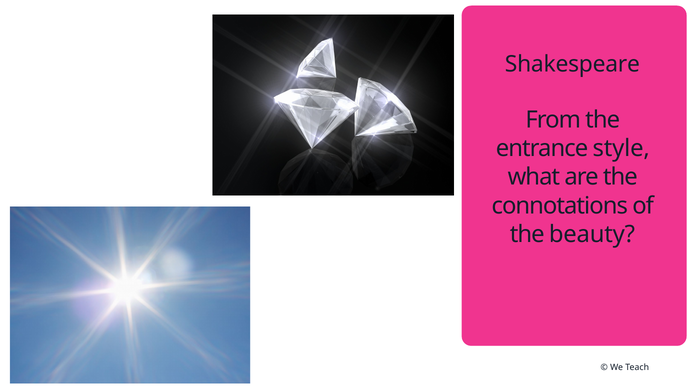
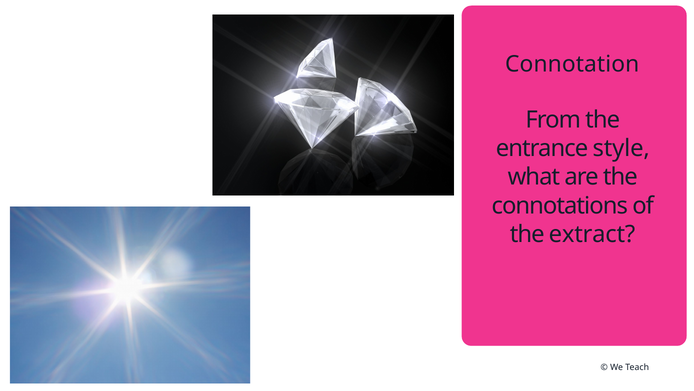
Shakespeare: Shakespeare -> Connotation (572, 64)
beauty: beauty -> extract (592, 234)
